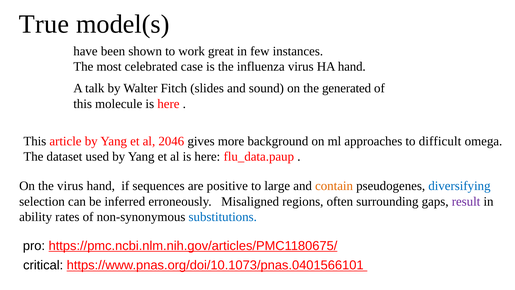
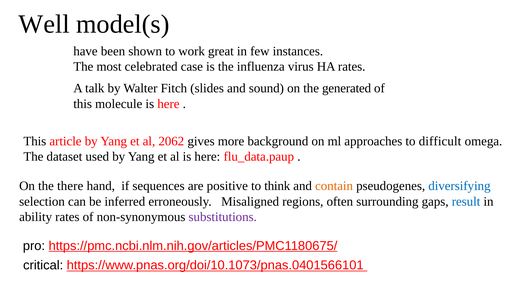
True: True -> Well (44, 24)
HA hand: hand -> rates (352, 67)
2046: 2046 -> 2062 (171, 141)
the virus: virus -> there (70, 186)
large: large -> think (277, 186)
result colour: purple -> blue (466, 201)
substitutions colour: blue -> purple (223, 217)
